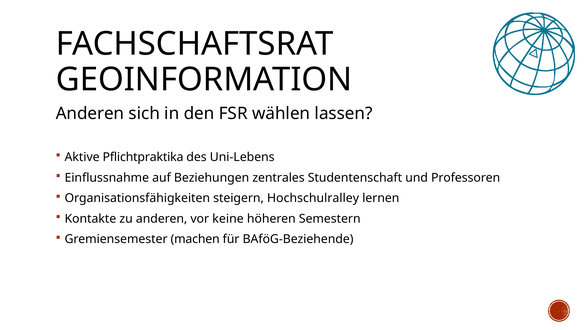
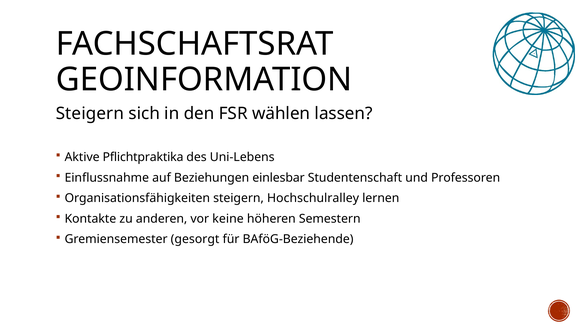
Anderen: Anderen -> Steigern (90, 113)
zentrales: zentrales -> einlesbar (279, 177)
machen: machen -> gesorgt (195, 239)
